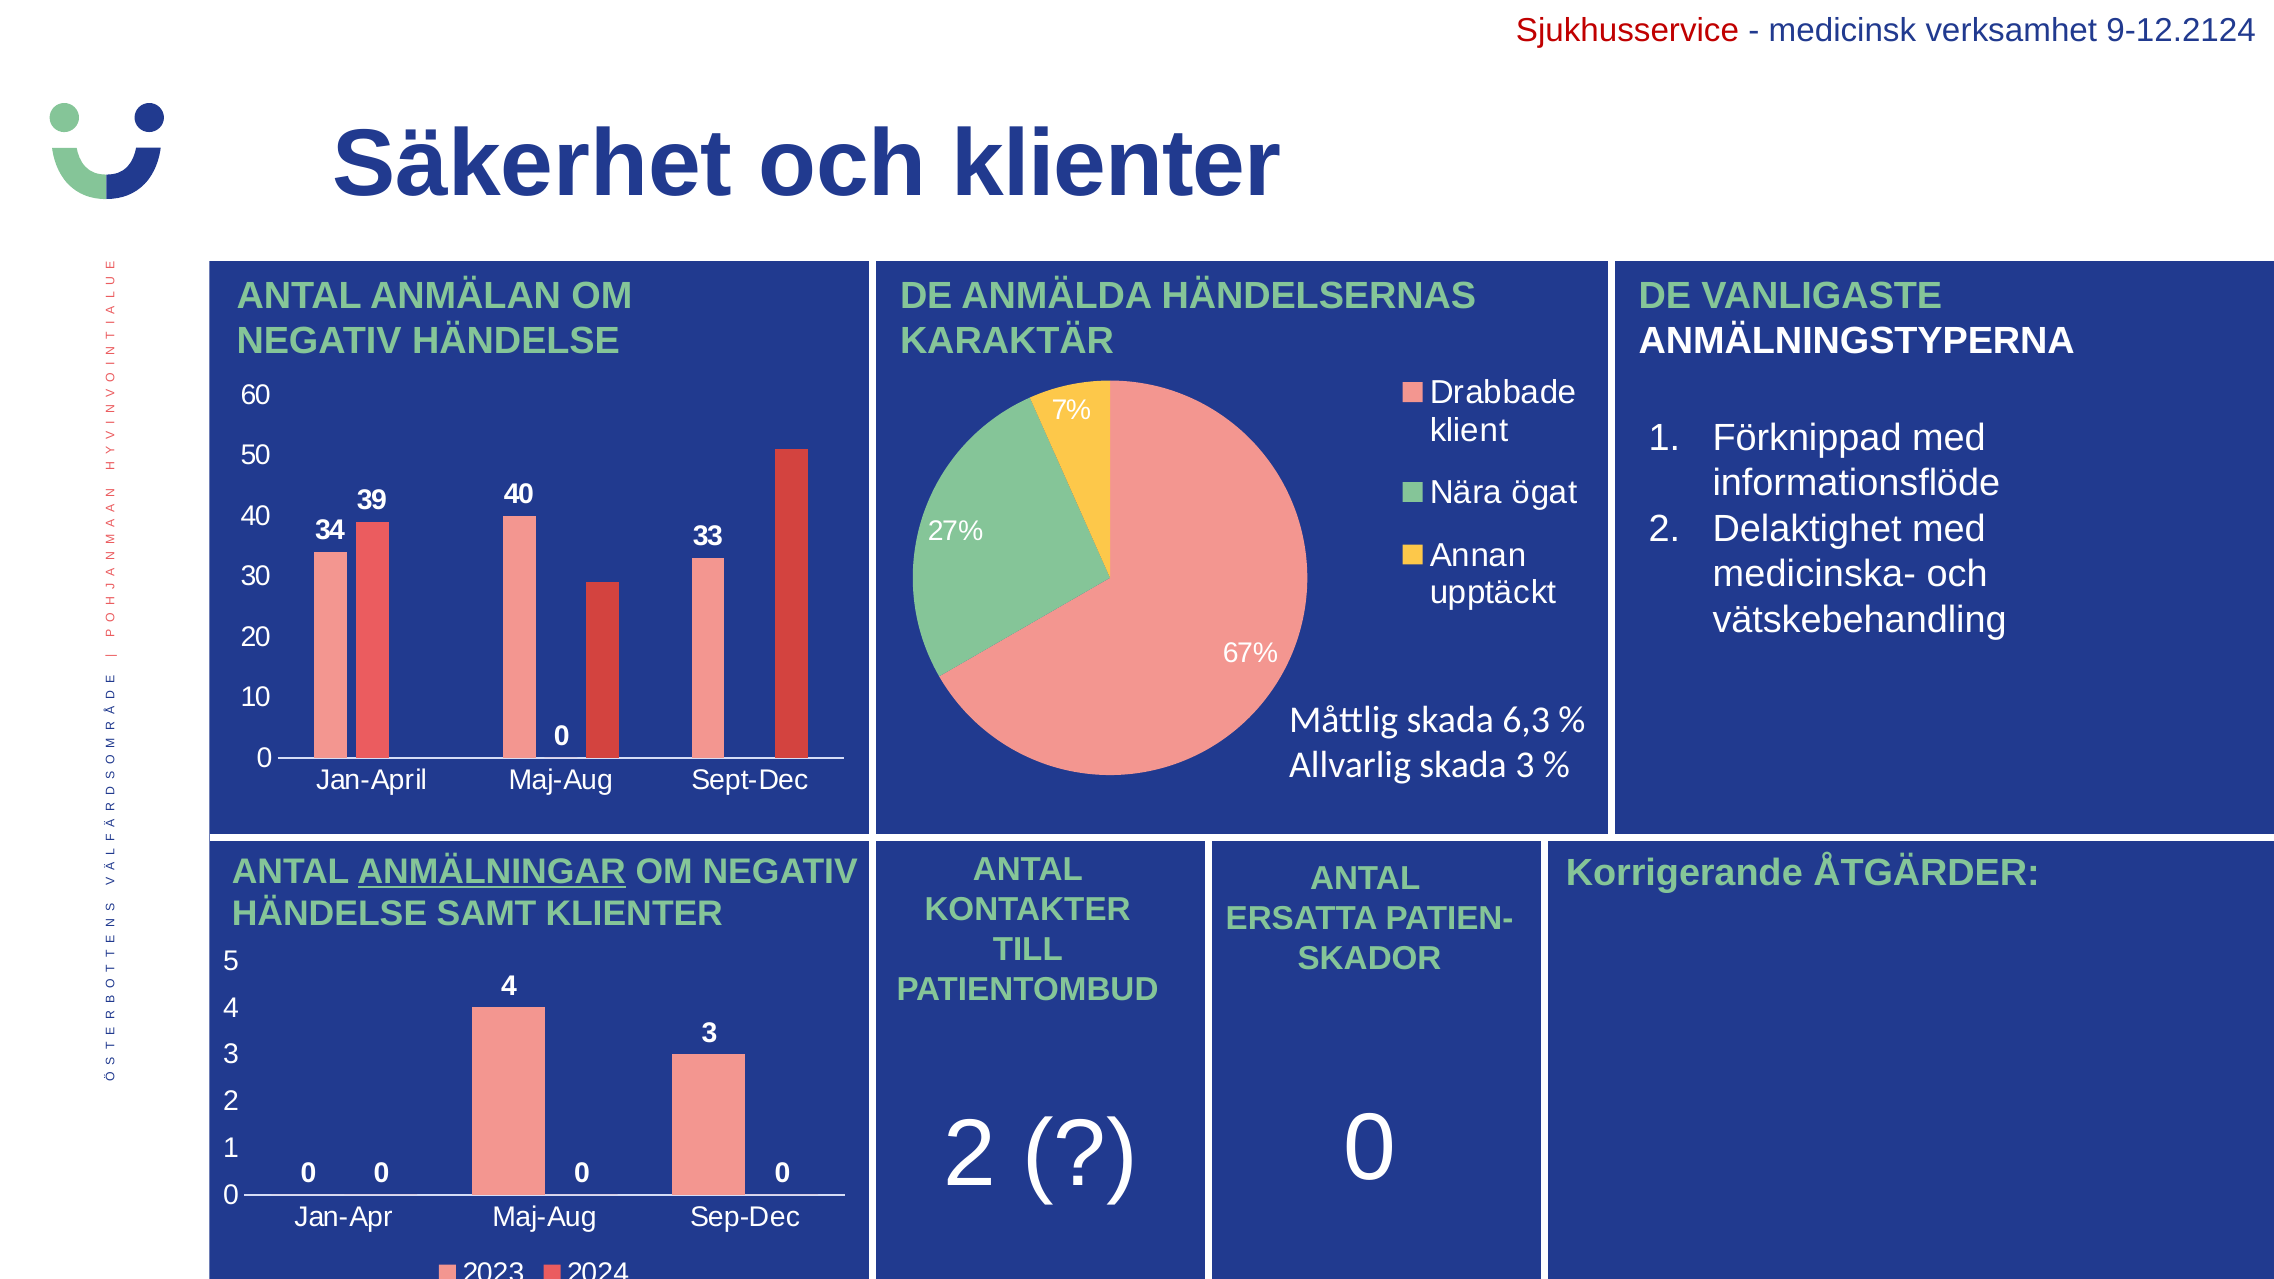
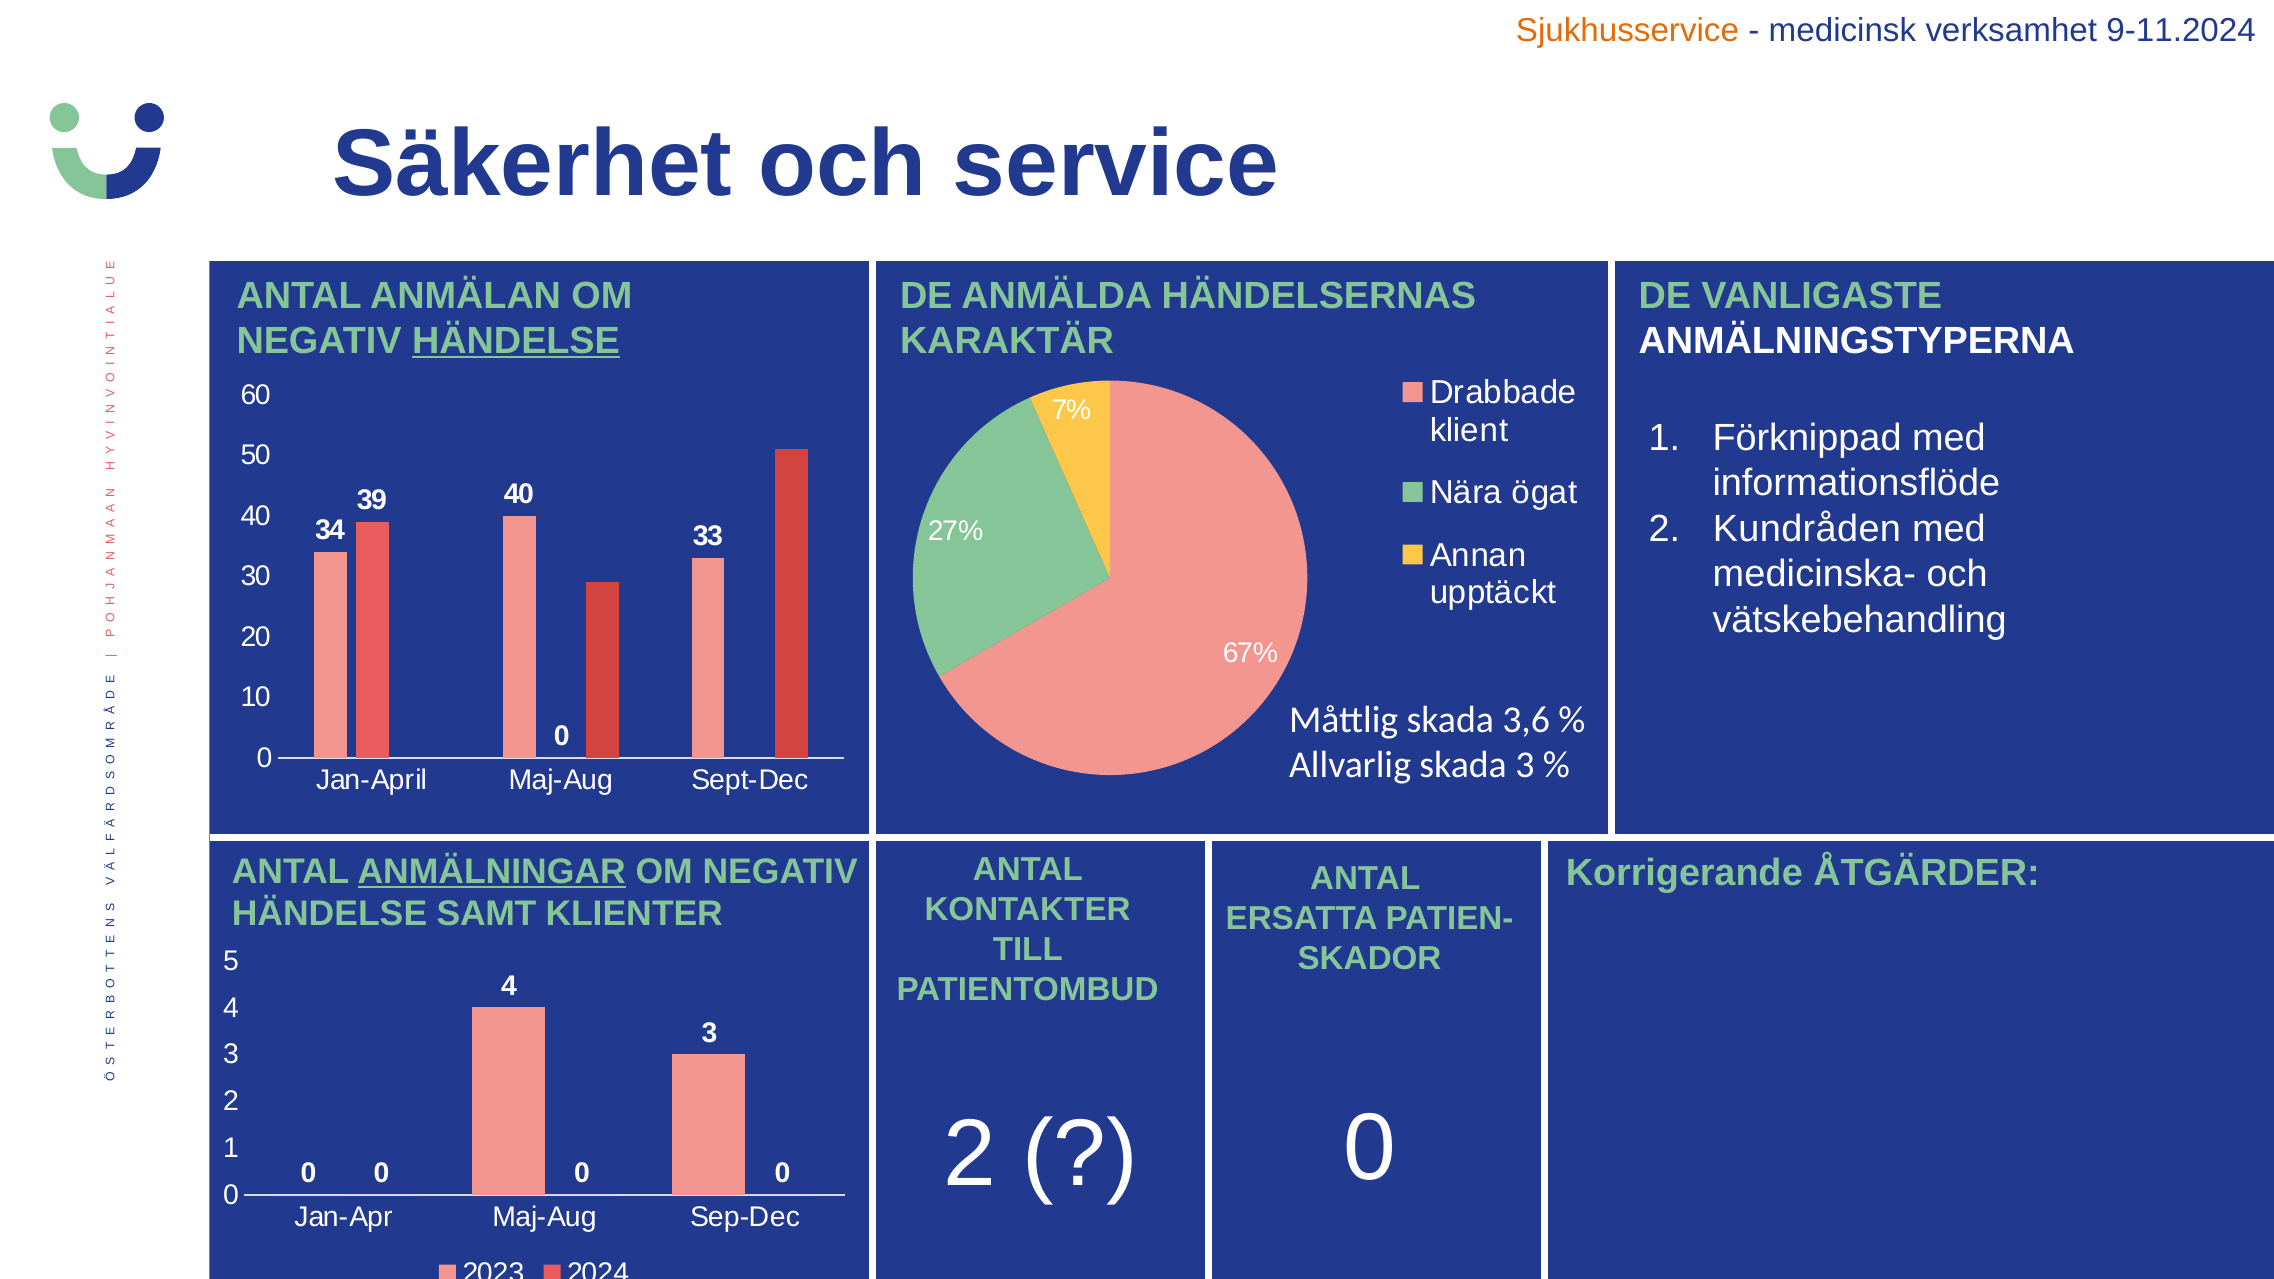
Sjukhusservice colour: red -> orange (1627, 31)
9-12.2124: 9-12.2124 -> 9-11.2024 (2181, 31)
och klienter: klienter -> service (1116, 165)
HÄNDELSE underline: none -> present (516, 341)
Delaktighet: Delaktighet -> Kundråden (1807, 529)
6,3: 6,3 -> 3,6 (1526, 720)
